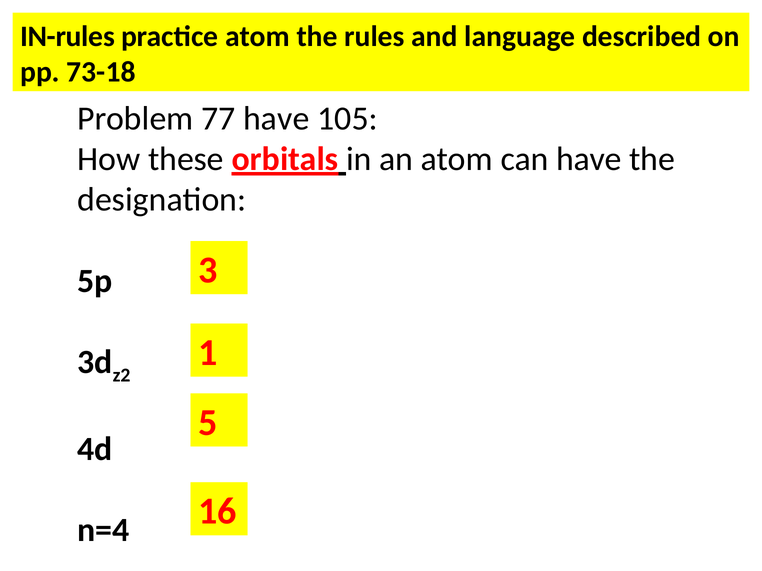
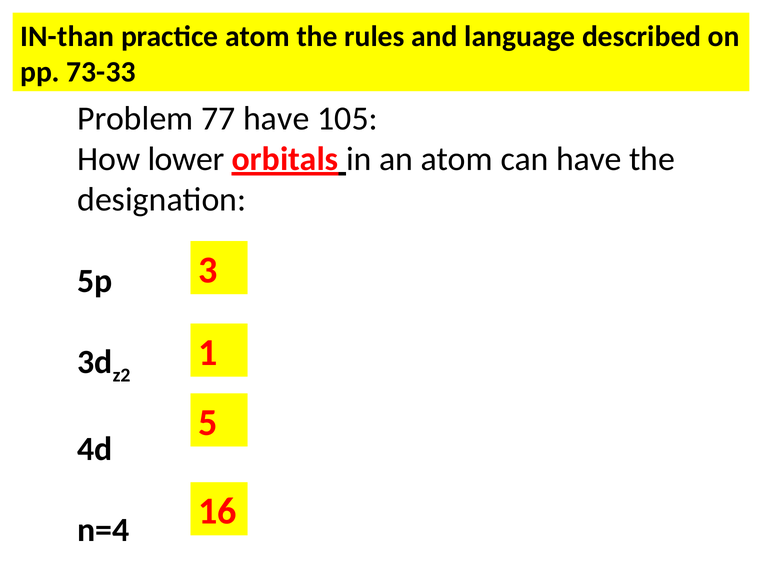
IN-rules: IN-rules -> IN-than (67, 36)
73-18: 73-18 -> 73-33 (101, 72)
these: these -> lower (186, 159)
